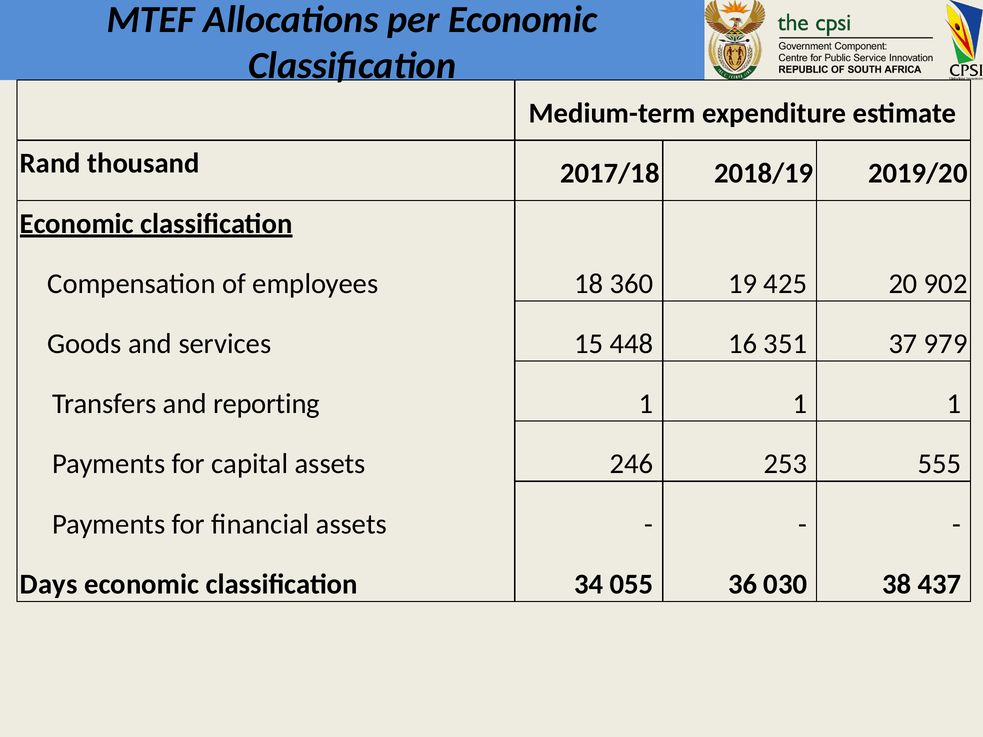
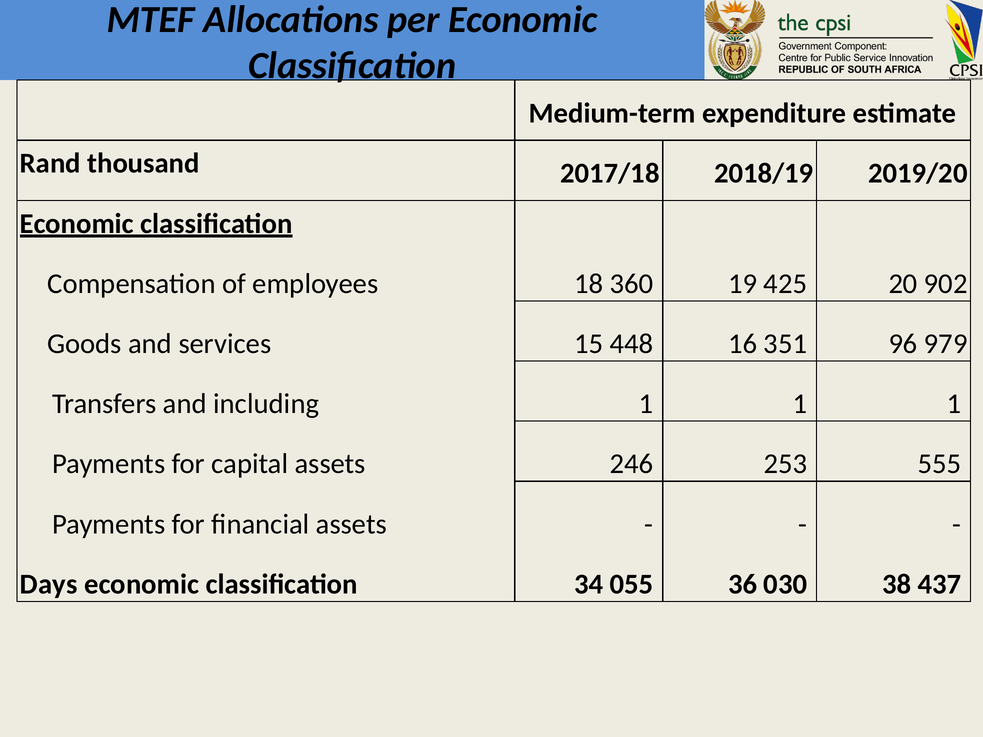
37: 37 -> 96 (903, 344)
reporting: reporting -> including (266, 404)
